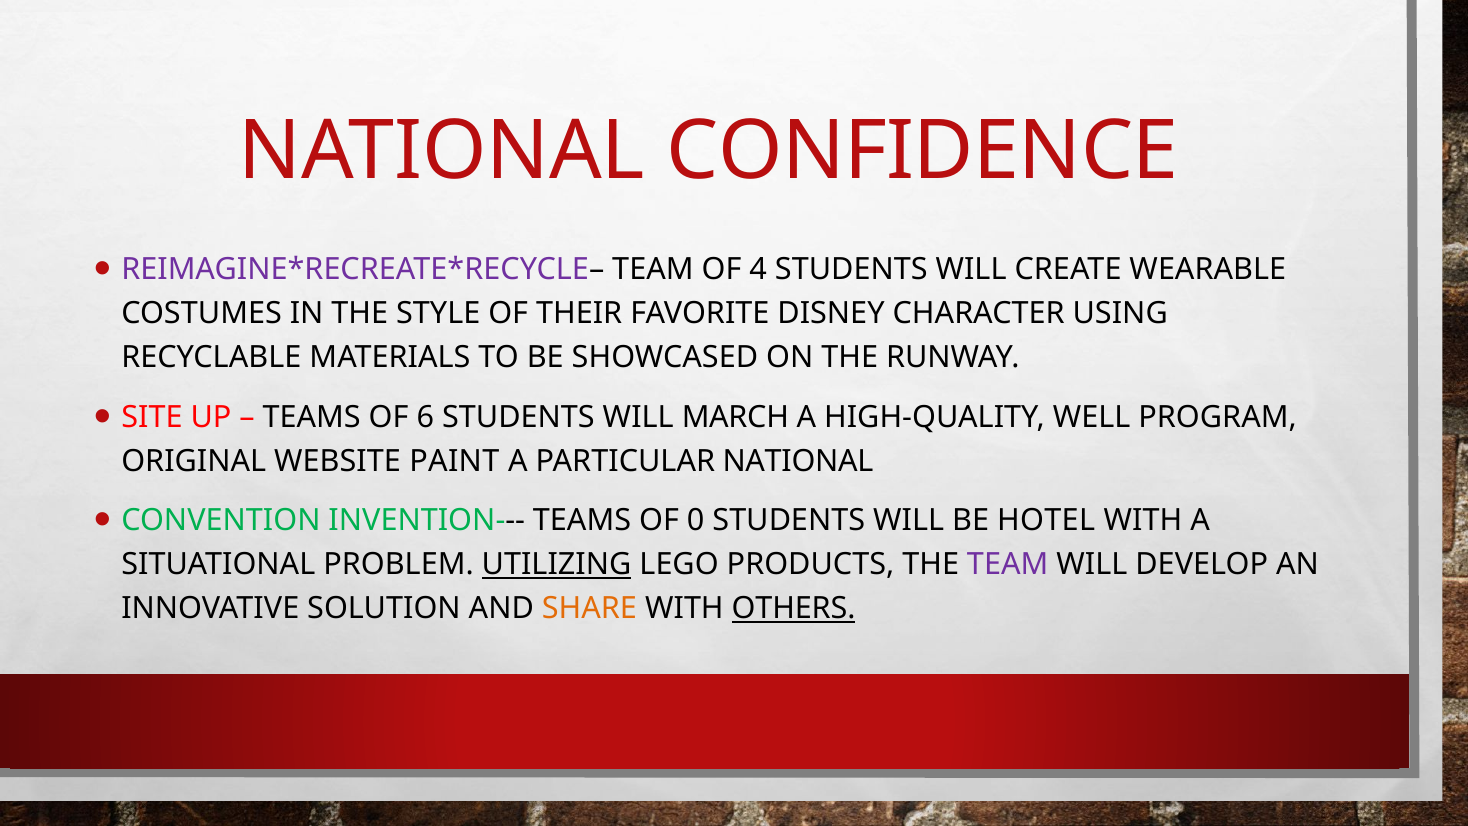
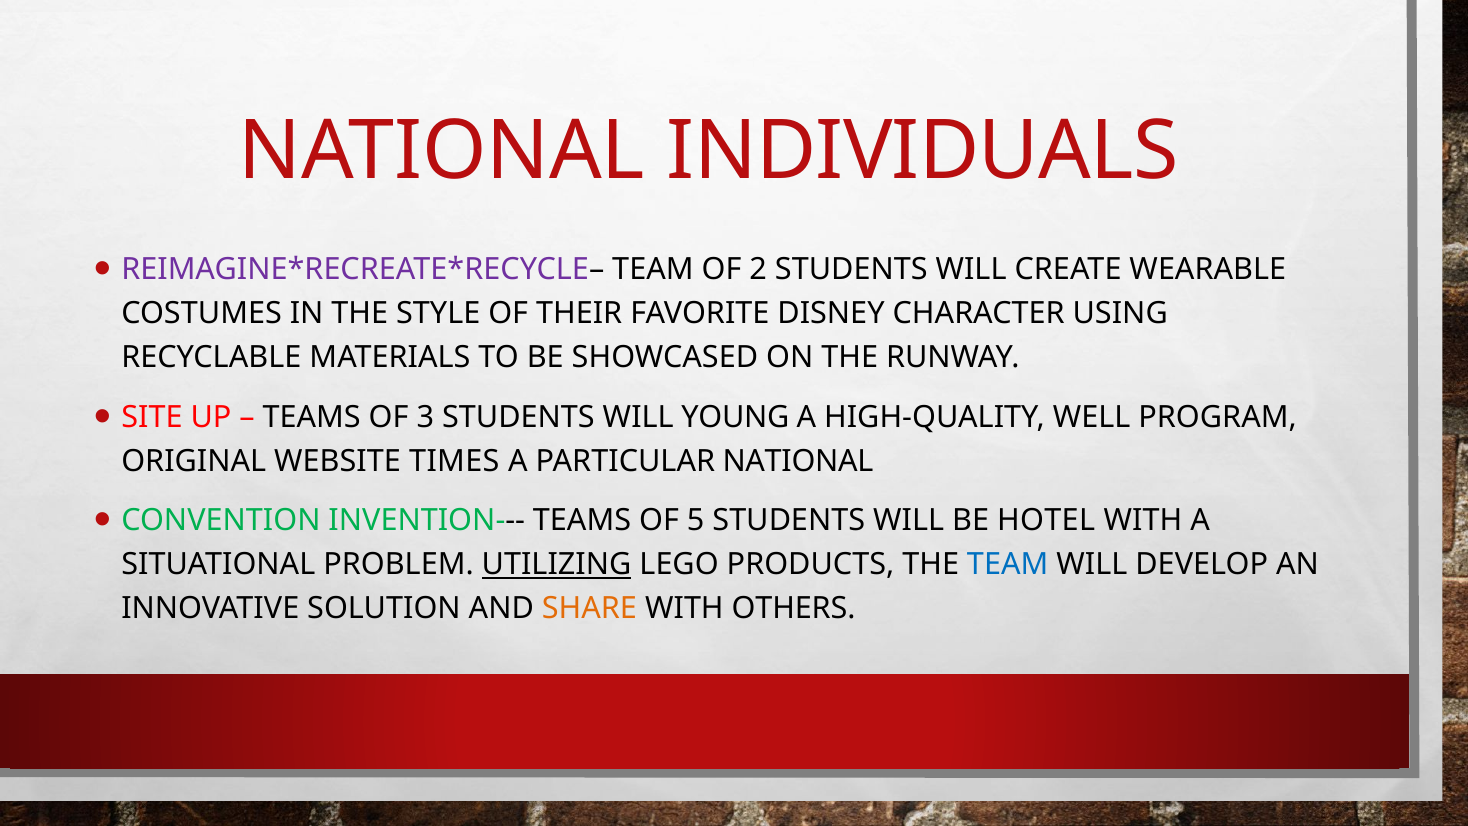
CONFIDENCE: CONFIDENCE -> INDIVIDUALS (923, 151)
4: 4 -> 2 (758, 270)
6: 6 -> 3 (425, 417)
MARCH: MARCH -> YOUNG (735, 417)
PAINT: PAINT -> TIMES (454, 461)
0: 0 -> 5 (696, 520)
TEAM colour: purple -> blue (1008, 565)
OTHERS underline: present -> none (794, 609)
